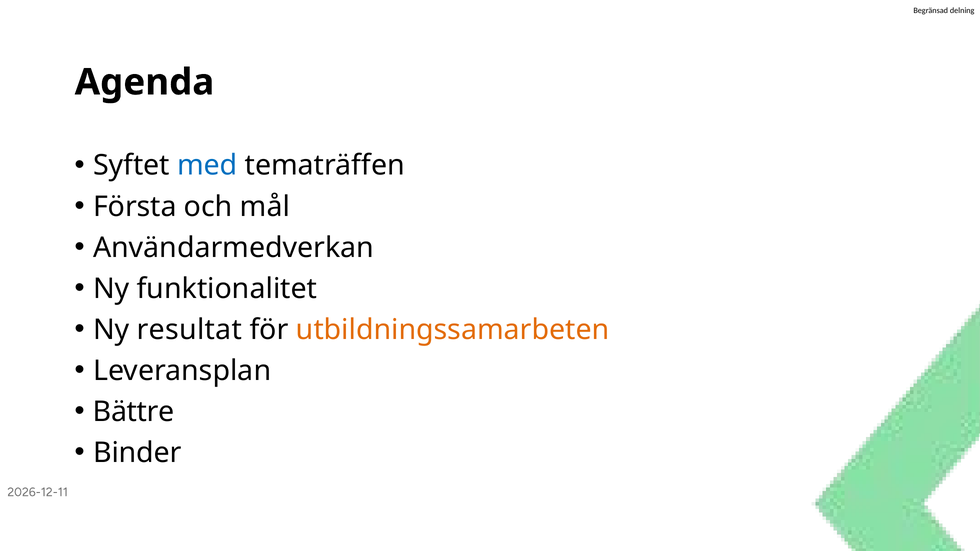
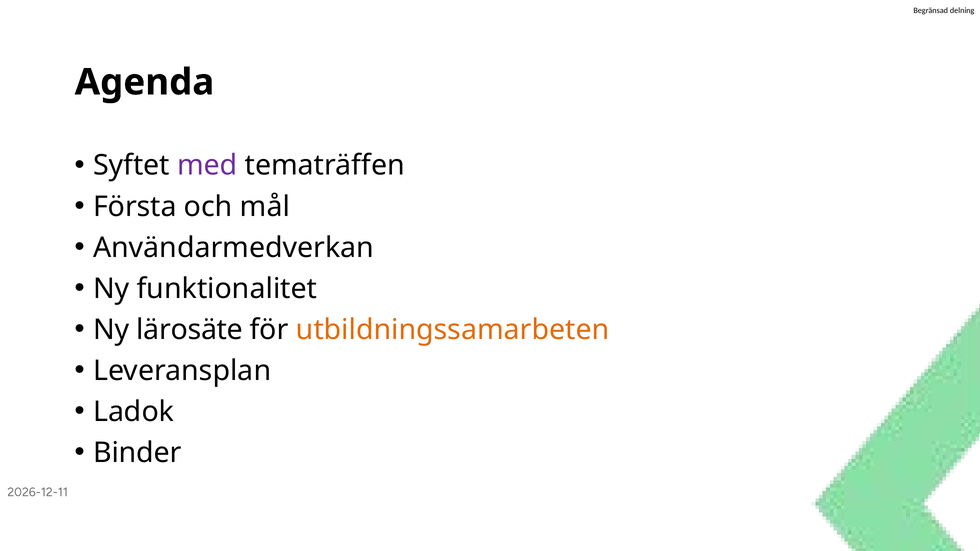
med colour: blue -> purple (207, 166)
resultat: resultat -> lärosäte (190, 330)
Bättre: Bättre -> Ladok (134, 412)
